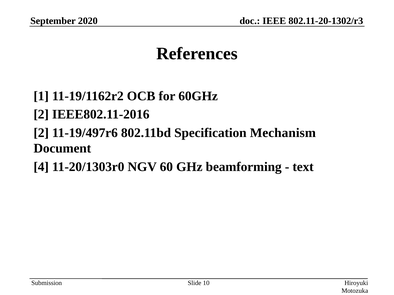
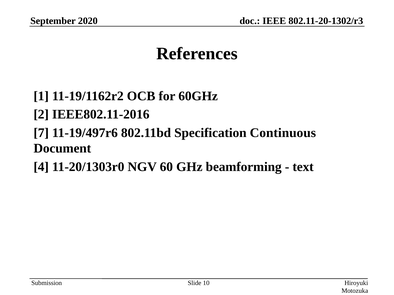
2: 2 -> 7 (41, 133)
Mechanism: Mechanism -> Continuous (283, 133)
